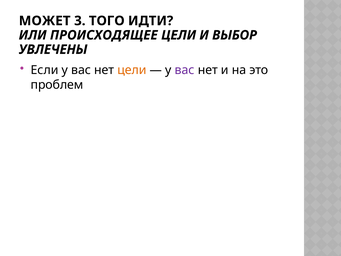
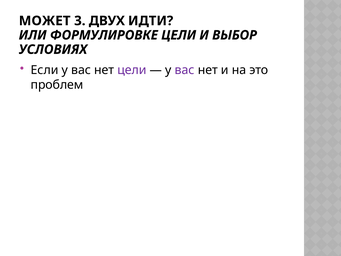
ТОГО: ТОГО -> ДВУХ (107, 21)
ПРОИСХОДЯЩЕЕ: ПРОИСХОДЯЩЕЕ -> ФОРМУЛИРОВКЕ (104, 35)
УВЛЕЧЕНЫ: УВЛЕЧЕНЫ -> УСЛОВИЯХ (53, 49)
цели colour: orange -> purple (132, 70)
